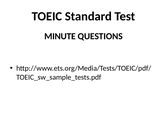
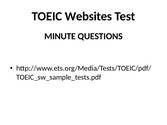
Standard: Standard -> Websites (88, 16)
